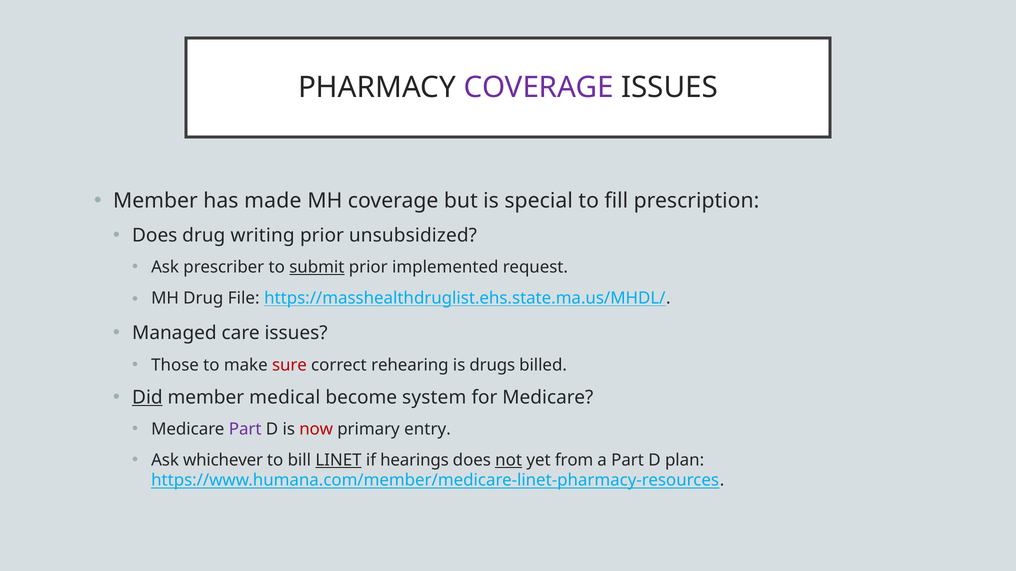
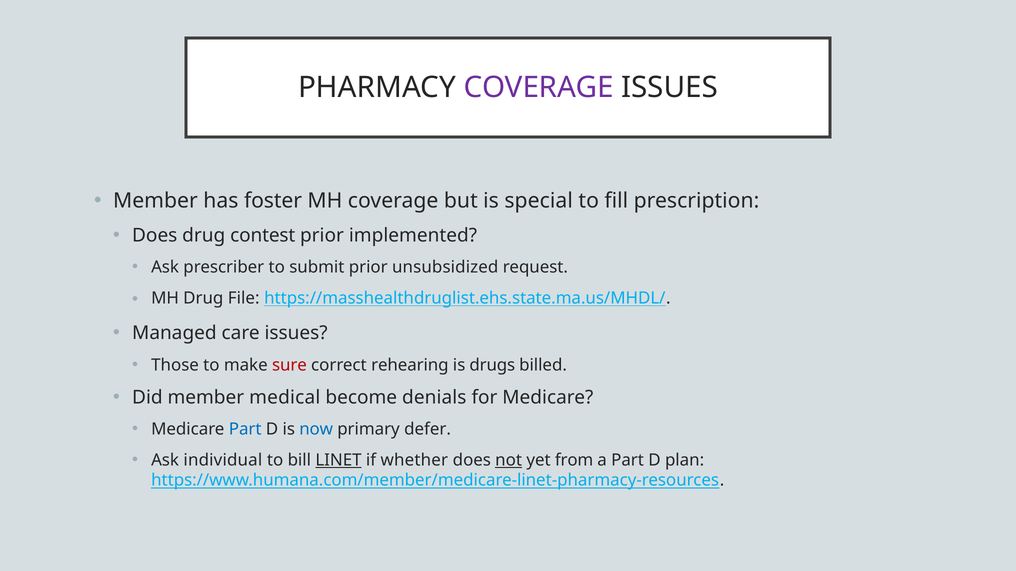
made: made -> foster (273, 201)
writing: writing -> contest (263, 235)
unsubsidized: unsubsidized -> implemented (413, 235)
submit underline: present -> none (317, 267)
implemented: implemented -> unsubsidized (445, 267)
Did underline: present -> none (147, 398)
system: system -> denials (434, 398)
Part colour: purple -> blue (245, 430)
now colour: red -> blue (316, 430)
entry: entry -> defer (428, 430)
whichever: whichever -> individual (223, 461)
hearings: hearings -> whether (414, 461)
